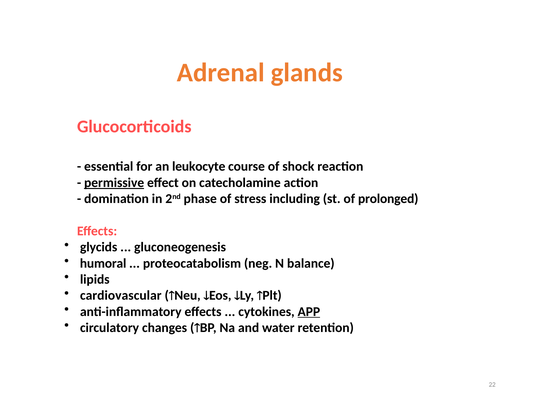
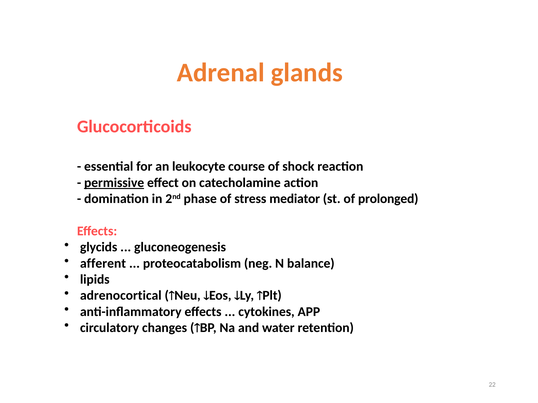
including: including -> mediator (295, 199)
humoral: humoral -> afferent (103, 264)
cardiovascular: cardiovascular -> adrenocortical (121, 296)
APP underline: present -> none (309, 312)
